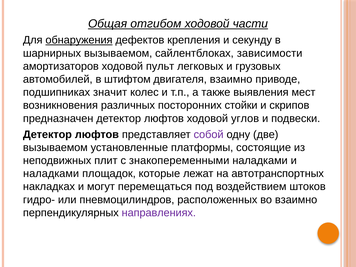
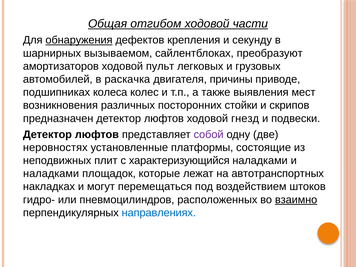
зависимости: зависимости -> преобразуют (270, 53)
штифтом: штифтом -> раскачка (127, 79)
двигателя взаимно: взаимно -> причины (231, 79)
значит: значит -> колеса (110, 92)
углов: углов -> гнезд (245, 118)
вызываемом: вызываемом -> неровностях (55, 148)
знакопеременными: знакопеременными -> характеризующийся (179, 161)
взаимно underline: none -> present (296, 200)
направлениях colour: purple -> blue (159, 213)
